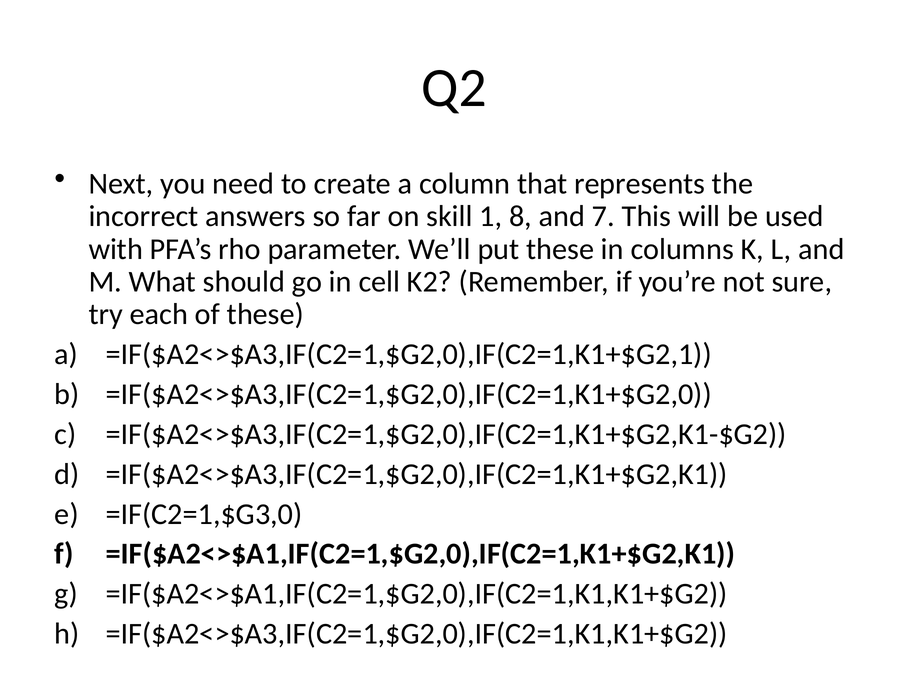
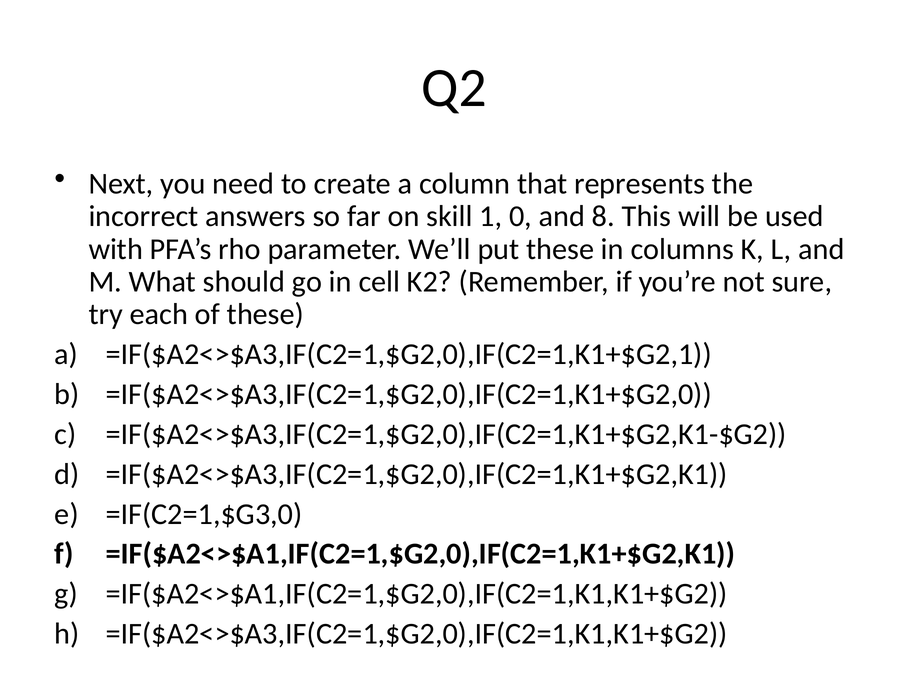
8: 8 -> 0 (521, 216)
7: 7 -> 8 (603, 216)
